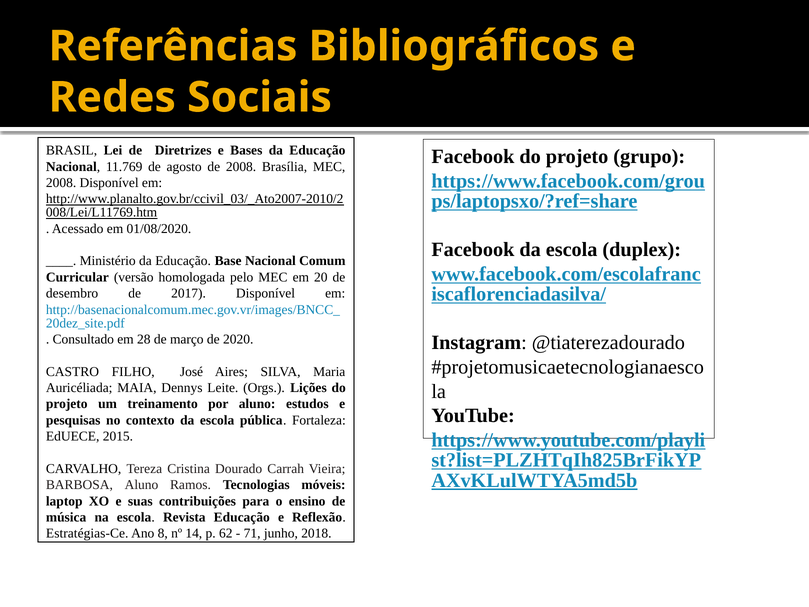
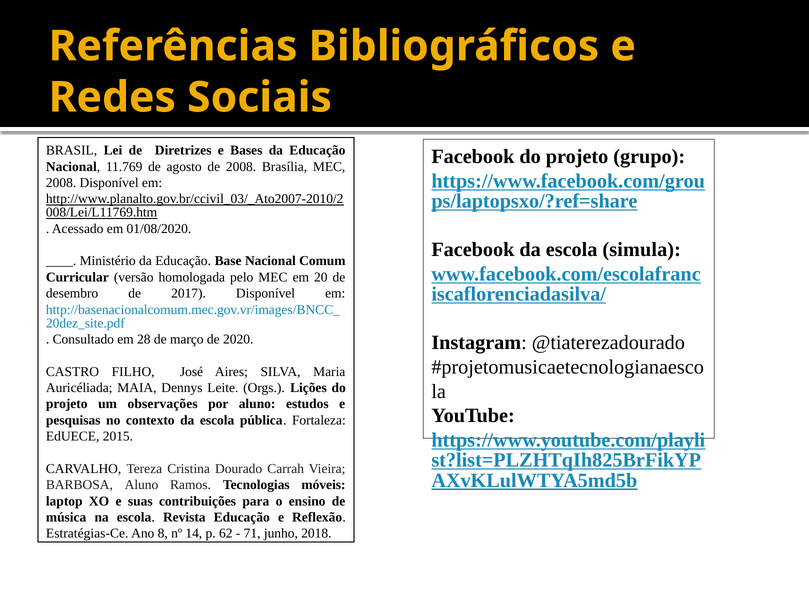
duplex: duplex -> simula (642, 250)
treinamento: treinamento -> observações (163, 404)
